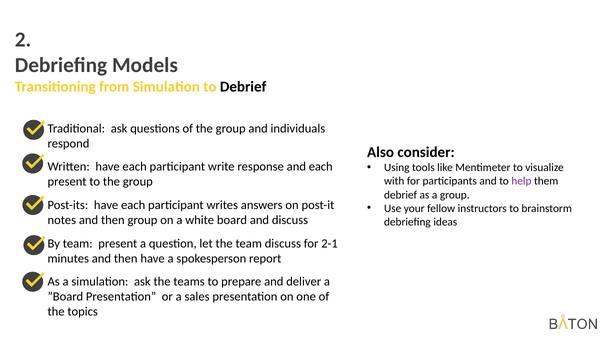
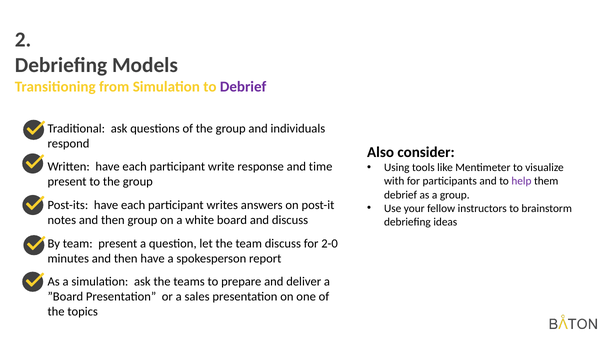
Debrief colour: black -> purple (243, 87)
and each: each -> time (321, 167)
2-1: 2-1 -> 2-0 (330, 244)
